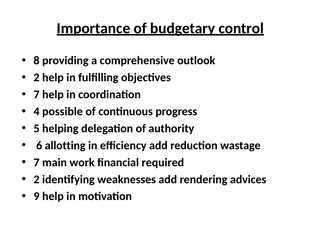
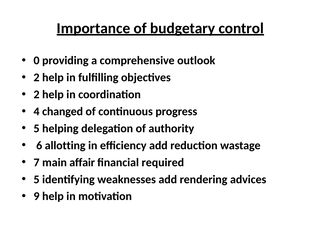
8: 8 -> 0 (37, 61)
7: 7 -> 2 (37, 95)
possible: possible -> changed (63, 112)
work: work -> affair (82, 163)
2: 2 -> 5 (37, 180)
